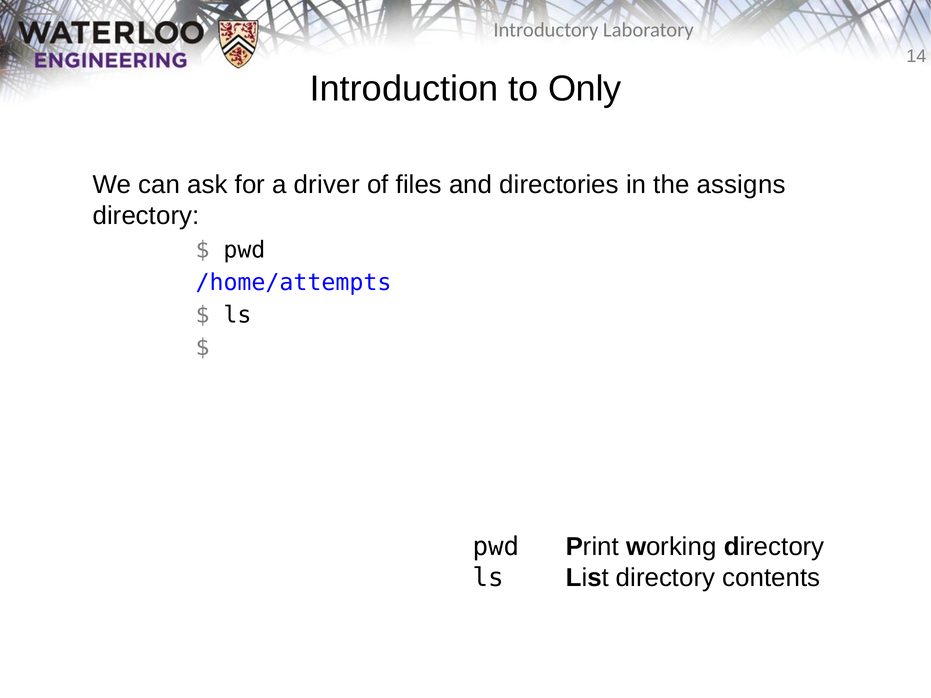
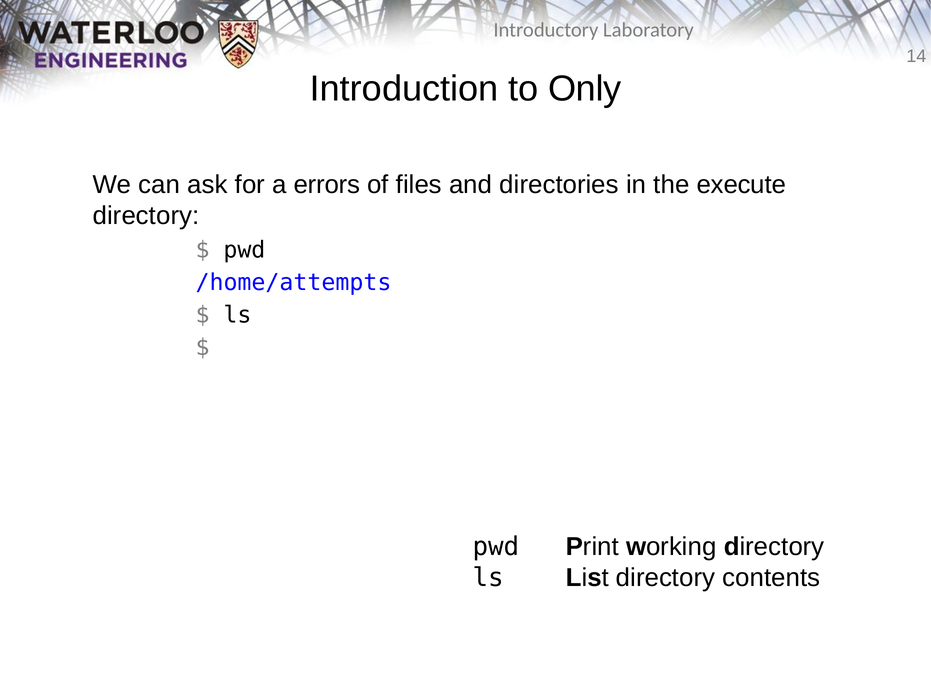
driver: driver -> errors (327, 185)
assigns: assigns -> execute (741, 185)
